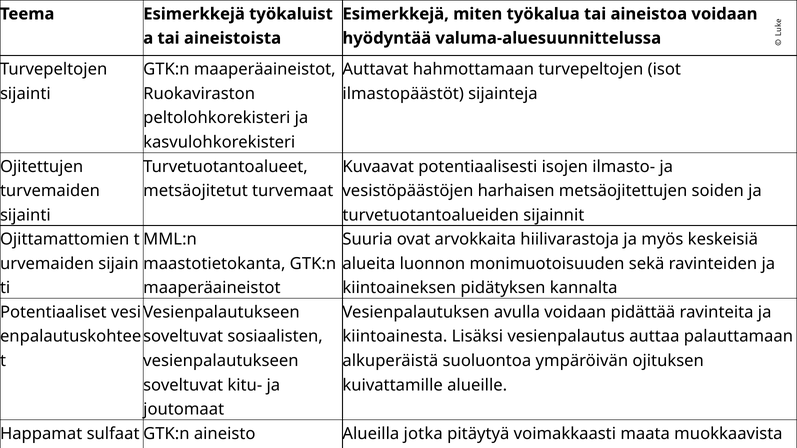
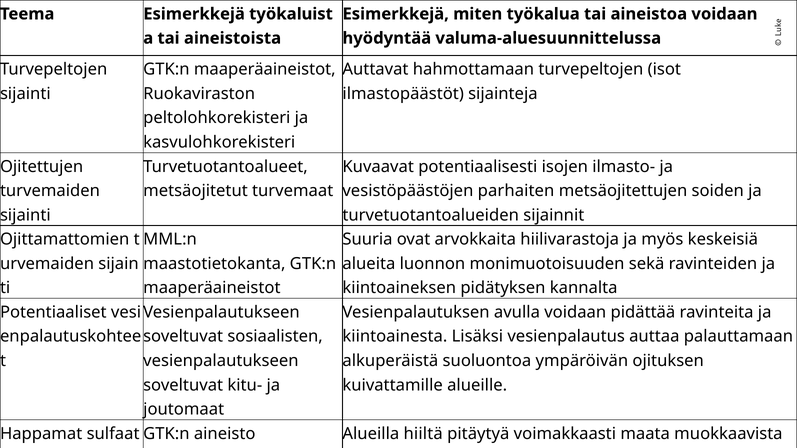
harhaisen: harhaisen -> parhaiten (516, 191)
jotka: jotka -> hiiltä (423, 434)
